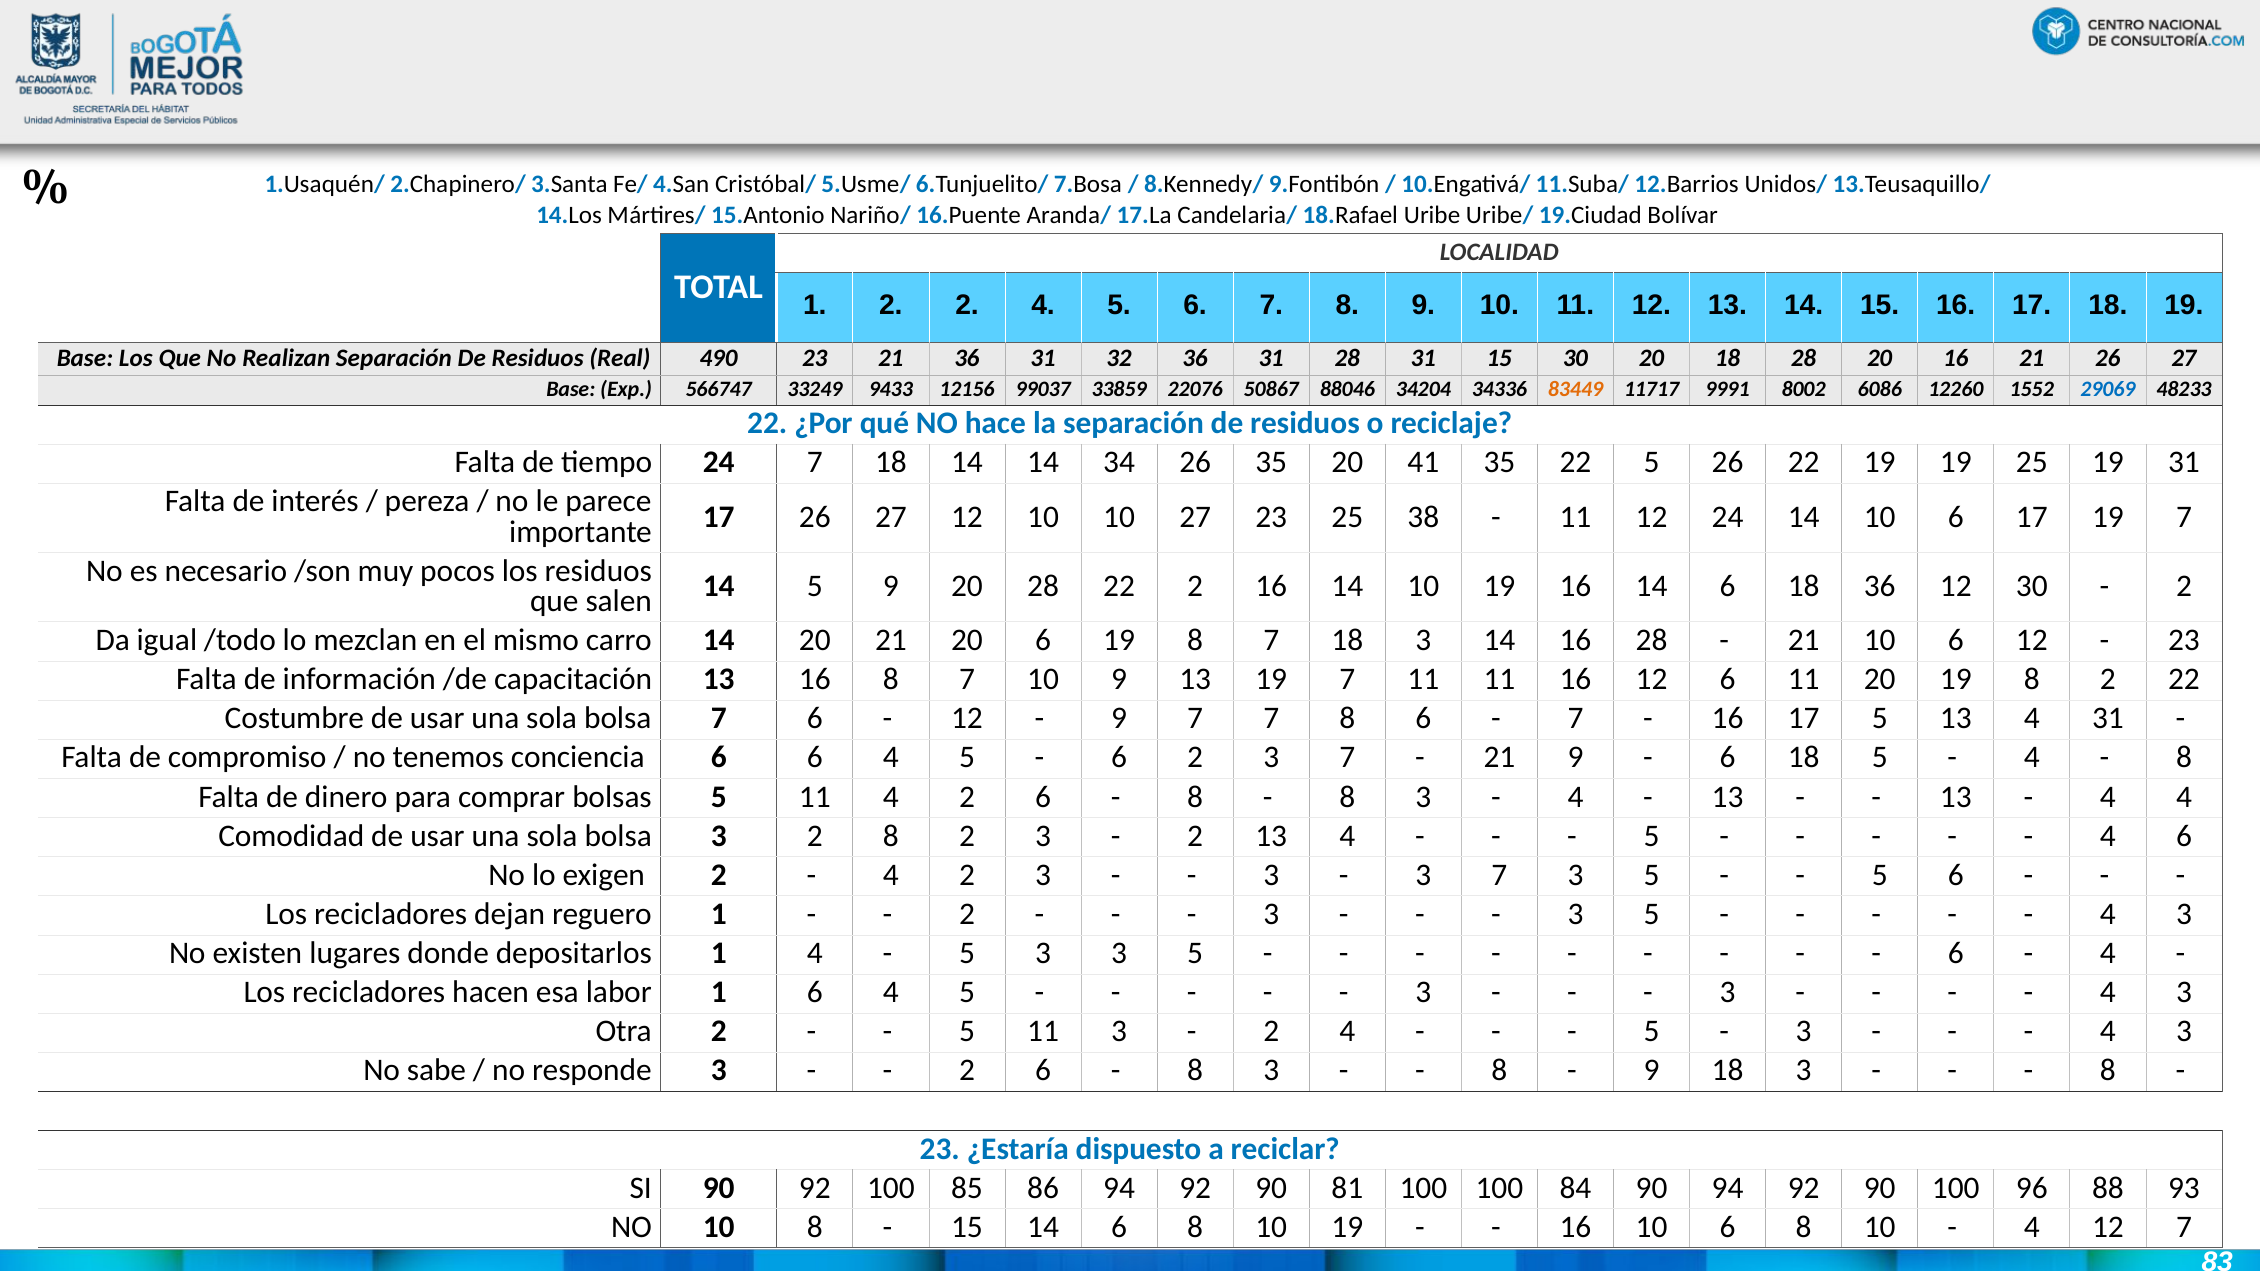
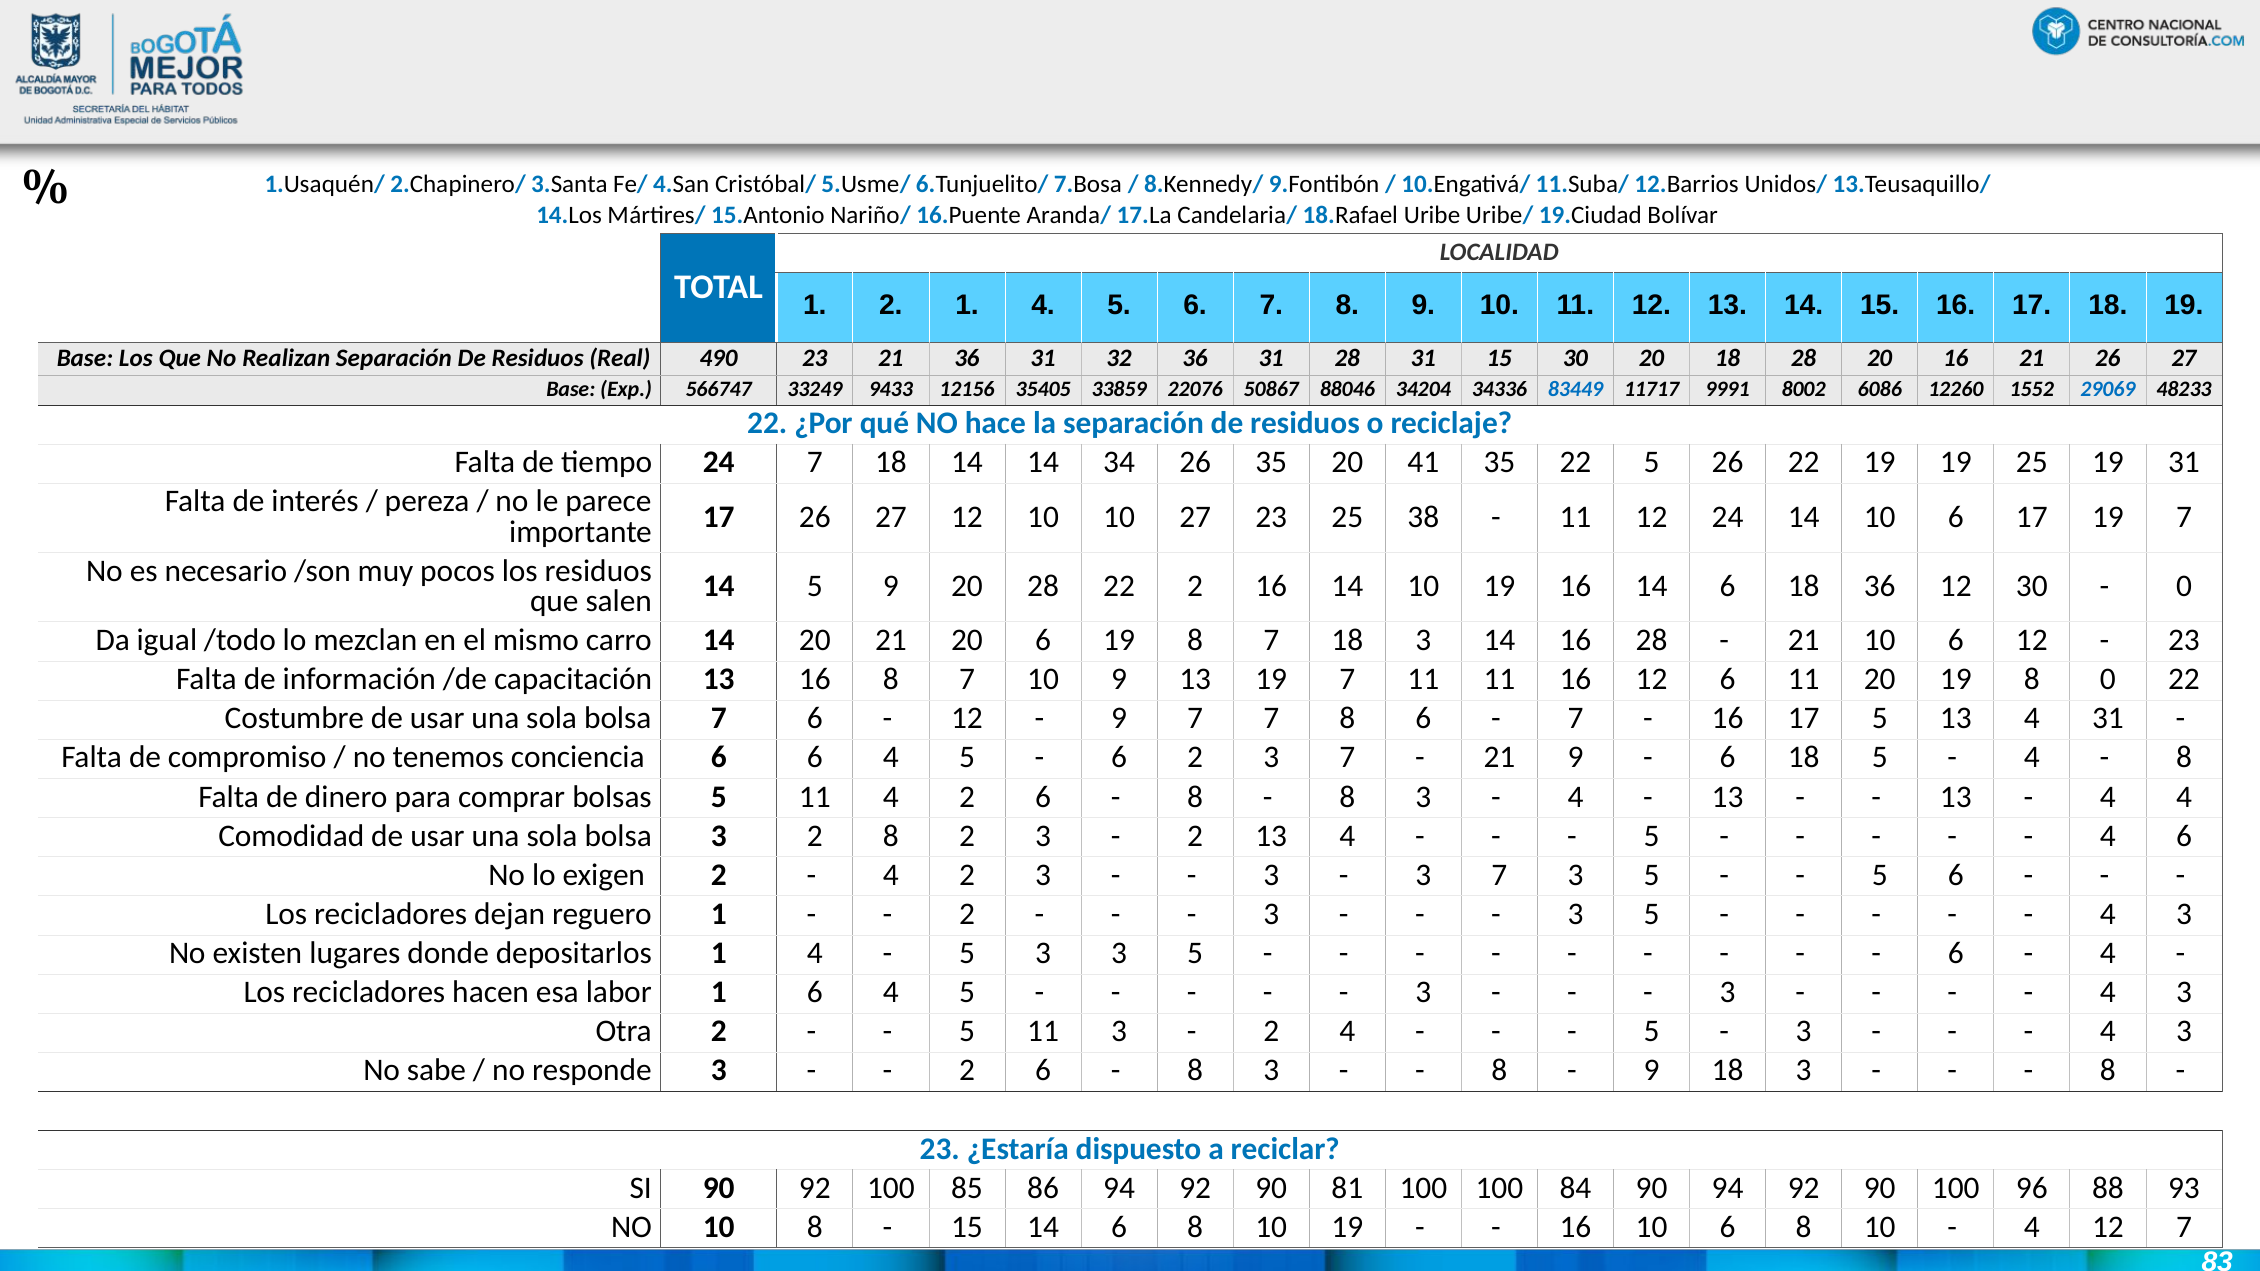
2 2: 2 -> 1 (967, 306)
99037: 99037 -> 35405 (1043, 389)
83449 colour: orange -> blue (1576, 389)
2: 2 -> 0 (2184, 586)
19 8 2: 2 -> 0 (2108, 680)
